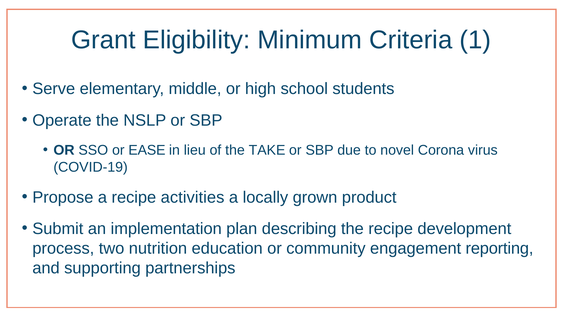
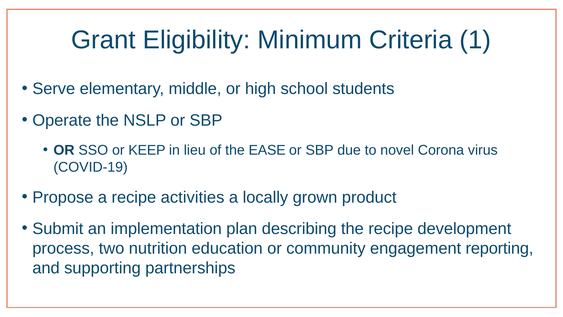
EASE: EASE -> KEEP (147, 150)
TAKE: TAKE -> EASE (267, 150)
